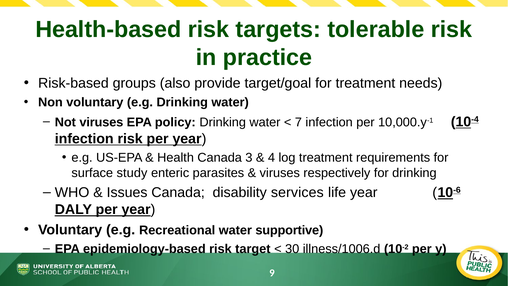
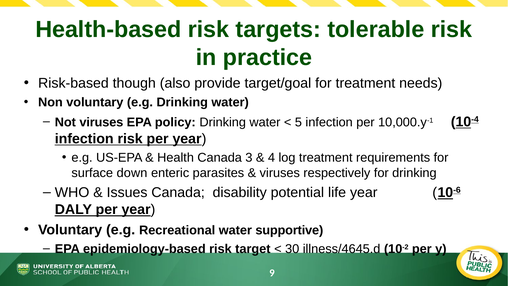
groups: groups -> though (134, 83)
7: 7 -> 5 (298, 122)
study: study -> down (132, 173)
services: services -> potential (297, 192)
illness/1006.d: illness/1006.d -> illness/4645.d (342, 249)
